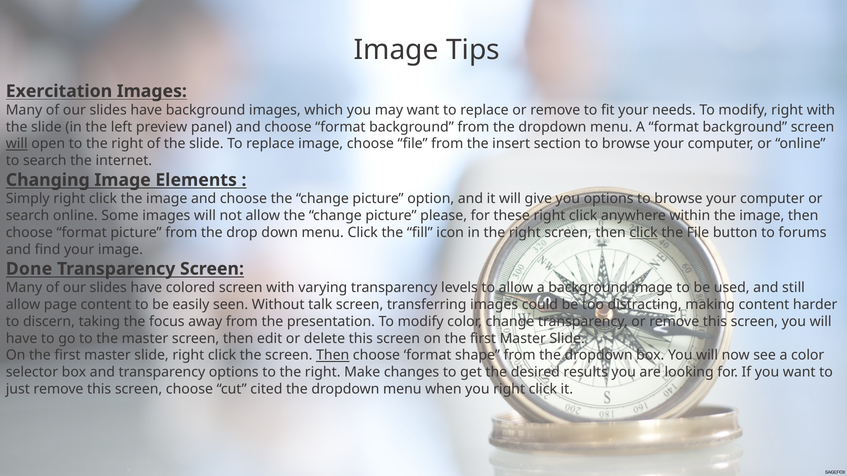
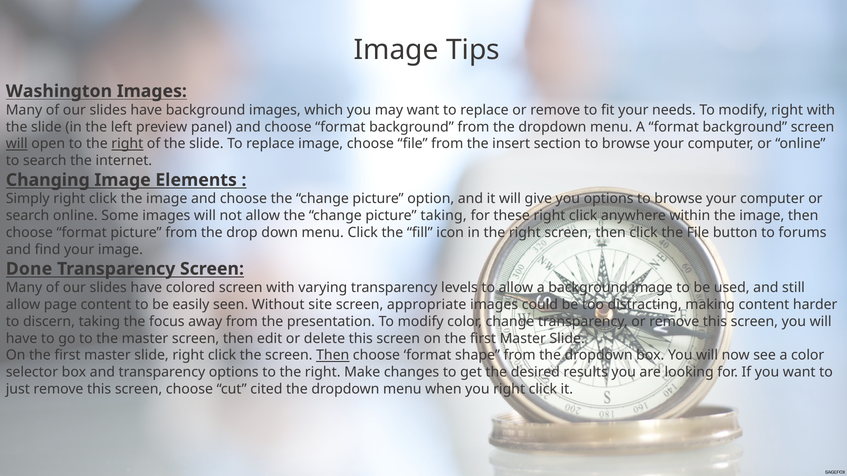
Exercitation: Exercitation -> Washington (59, 91)
right underline: none -> present (127, 144)
picture please: please -> taking (444, 216)
click underline: present -> none (644, 233)
talk: talk -> site (320, 305)
transferring: transferring -> appropriate (427, 305)
